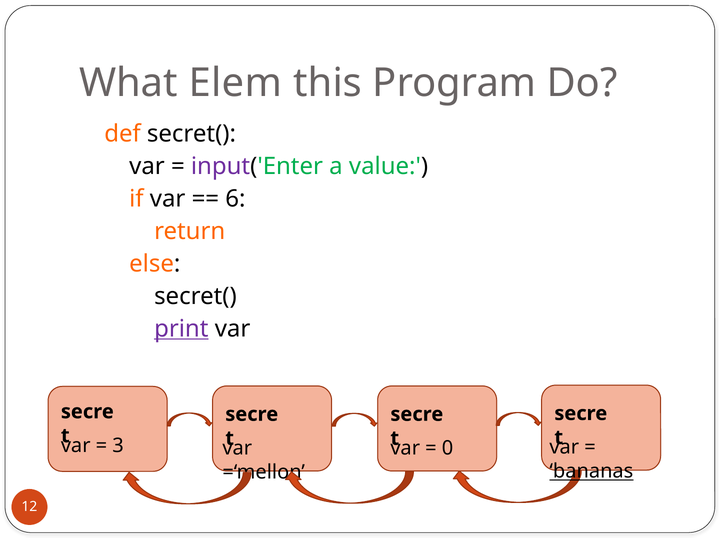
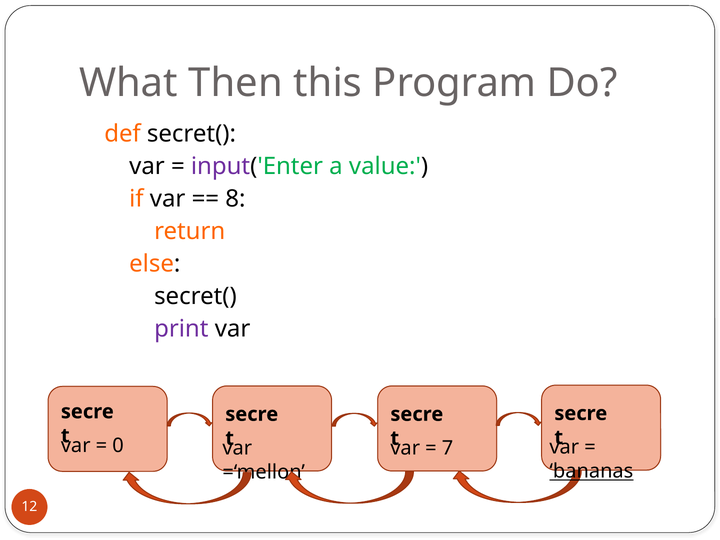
Elem: Elem -> Then (236, 83)
6: 6 -> 8 (235, 199)
print underline: present -> none (181, 329)
3: 3 -> 0 (118, 446)
0: 0 -> 7 (448, 448)
